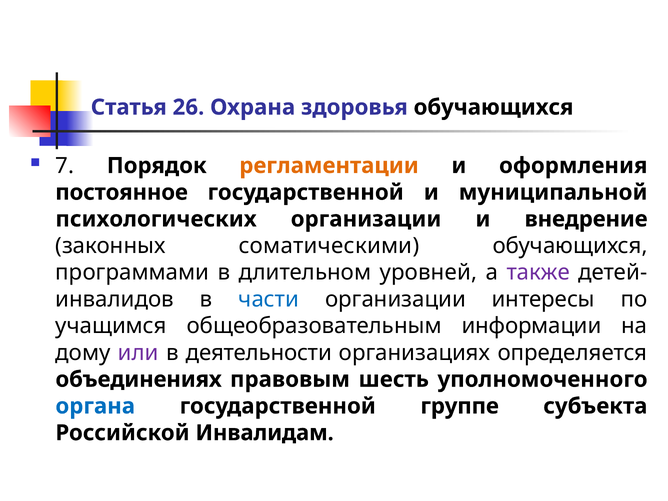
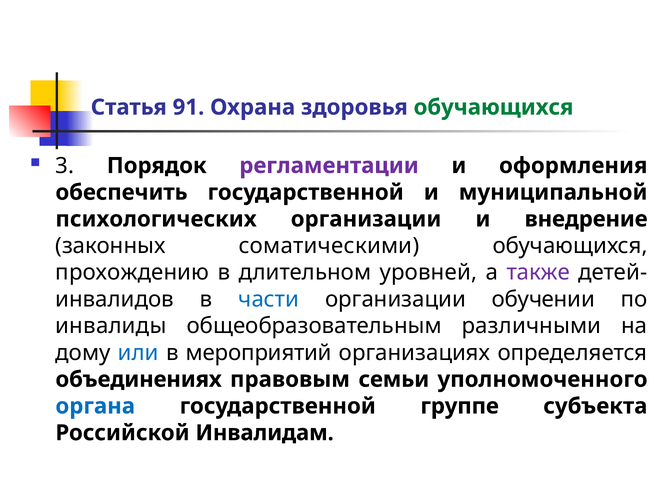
26: 26 -> 91 (188, 107)
обучающихся colour: black -> green (494, 107)
7: 7 -> 3 (65, 166)
регламентации colour: orange -> purple (329, 166)
постоянное: постоянное -> обеспечить (122, 192)
программами: программами -> прохождению (132, 273)
интересы: интересы -> обучении (543, 299)
учащимся: учащимся -> инвалиды (111, 326)
информации: информации -> различными (531, 326)
или colour: purple -> blue (138, 353)
деятельности: деятельности -> мероприятий (259, 353)
шесть: шесть -> семьи (394, 379)
